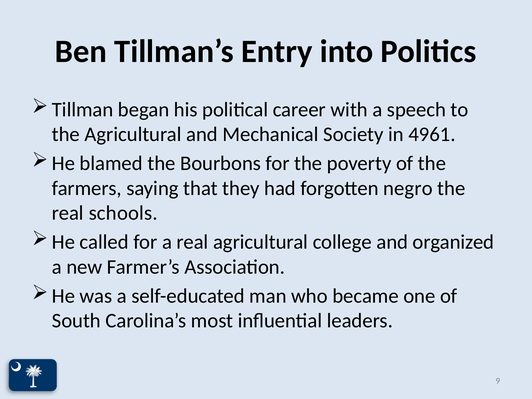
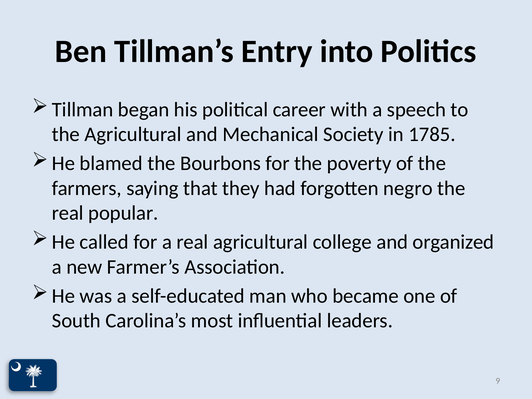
4961: 4961 -> 1785 (432, 134)
schools: schools -> popular (123, 213)
